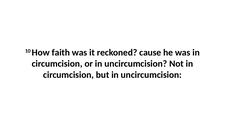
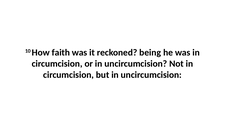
cause: cause -> being (150, 53)
